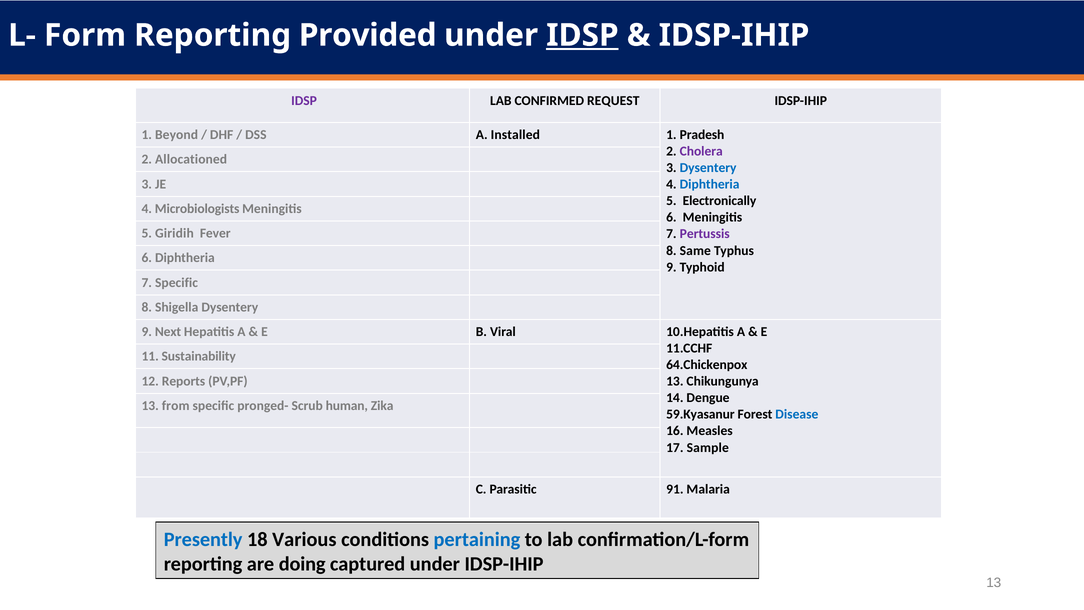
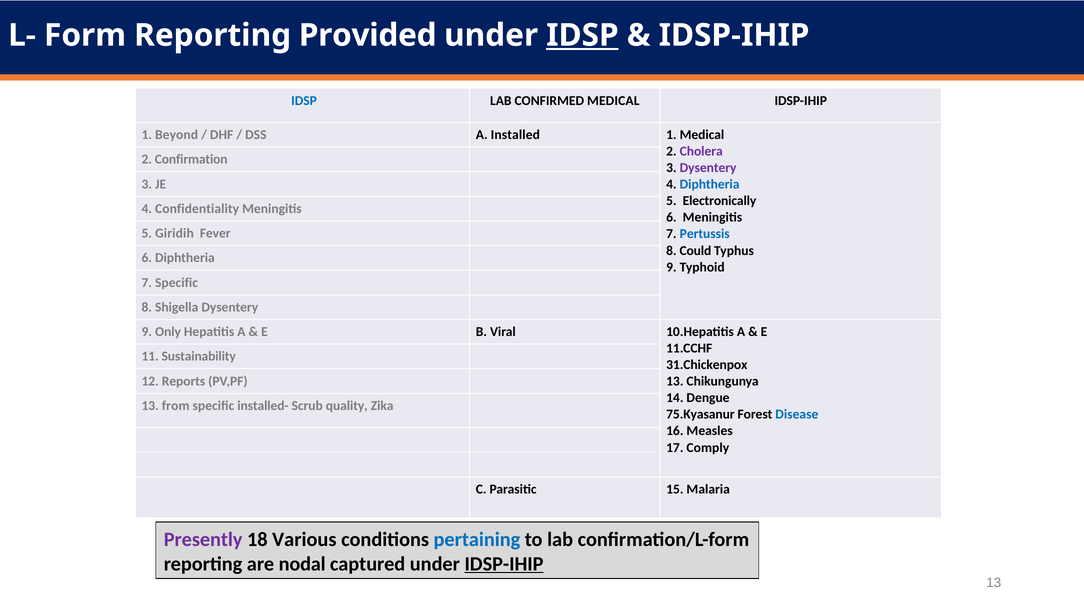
IDSP colour: purple -> blue (304, 101)
CONFIRMED REQUEST: REQUEST -> MEDICAL (613, 101)
1 Pradesh: Pradesh -> Medical (702, 135)
Allocationed: Allocationed -> Confirmation (191, 159)
Dysentery colour: blue -> purple (708, 168)
Microbiologists: Microbiologists -> Confidentiality (197, 209)
Pertussis colour: purple -> blue (705, 234)
Same: Same -> Could (695, 250)
Next: Next -> Only (168, 332)
64.Chickenpox: 64.Chickenpox -> 31.Chickenpox (707, 365)
pronged-: pronged- -> installed- (263, 406)
human: human -> quality (347, 406)
59.Kyasanur: 59.Kyasanur -> 75.Kyasanur (700, 414)
Sample: Sample -> Comply (708, 447)
91: 91 -> 15 (675, 489)
Presently colour: blue -> purple (203, 539)
doing: doing -> nodal (302, 564)
IDSP-IHIP underline: none -> present (504, 564)
